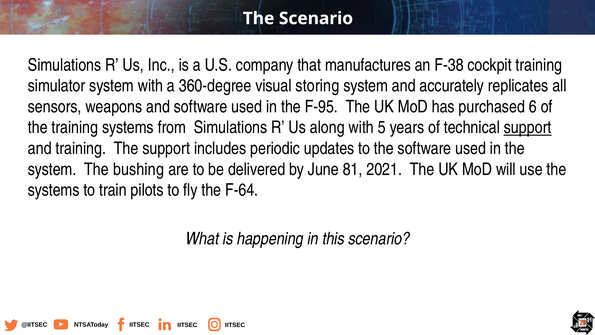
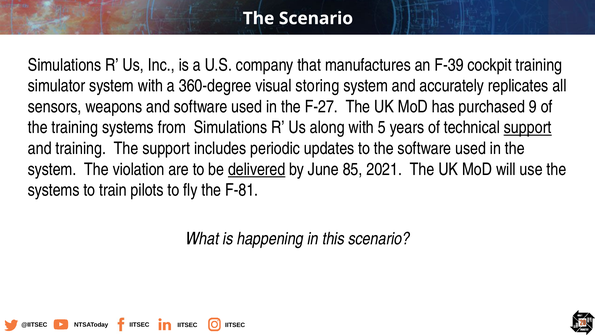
F-38: F-38 -> F-39 (449, 65)
F-95: F-95 -> F-27 (321, 107)
6: 6 -> 9 (533, 107)
bushing: bushing -> violation (139, 169)
delivered underline: none -> present (257, 169)
81: 81 -> 85 (353, 169)
F-64: F-64 -> F-81 (242, 190)
